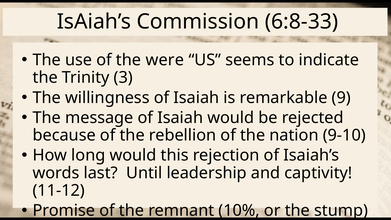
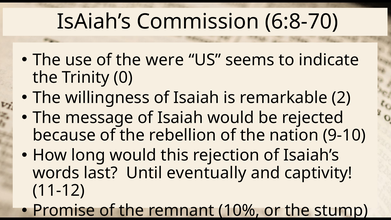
6:8-33: 6:8-33 -> 6:8-70 (302, 22)
3: 3 -> 0 (123, 78)
9: 9 -> 2 (341, 98)
leadership: leadership -> eventually (207, 173)
